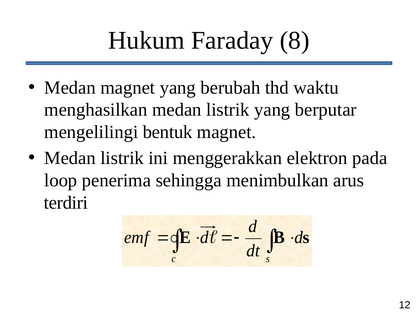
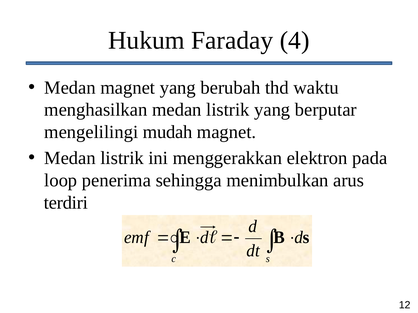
8: 8 -> 4 (295, 40)
bentuk: bentuk -> mudah (168, 132)
